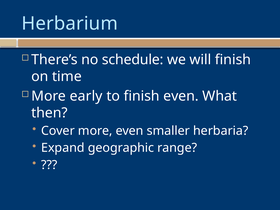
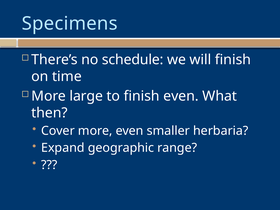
Herbarium: Herbarium -> Specimens (70, 23)
early: early -> large (86, 96)
